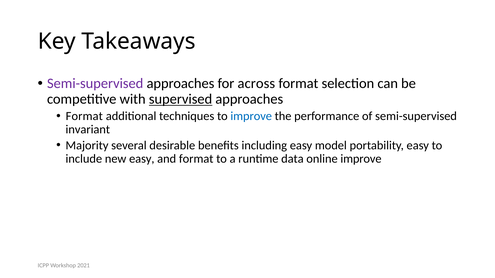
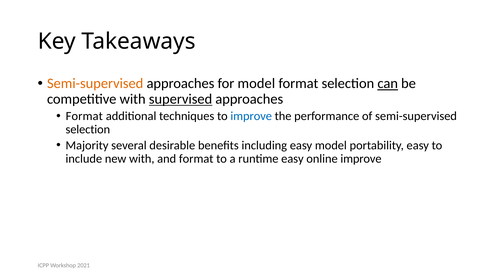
Semi-supervised colour: purple -> orange (95, 84)
for across: across -> model (256, 84)
can underline: none -> present (388, 84)
invariant: invariant -> selection (88, 130)
new easy: easy -> with (142, 159)
runtime data: data -> easy (292, 159)
